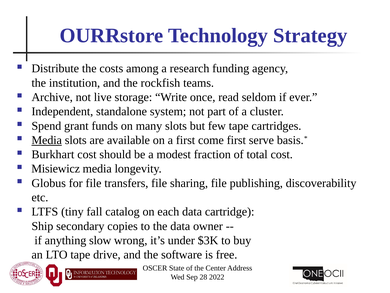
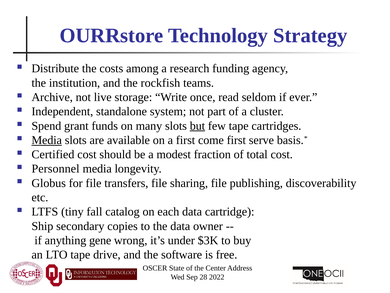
but underline: none -> present (197, 126)
Burkhart: Burkhart -> Certified (53, 154)
Misiewicz: Misiewicz -> Personnel (56, 168)
slow: slow -> gene (100, 240)
